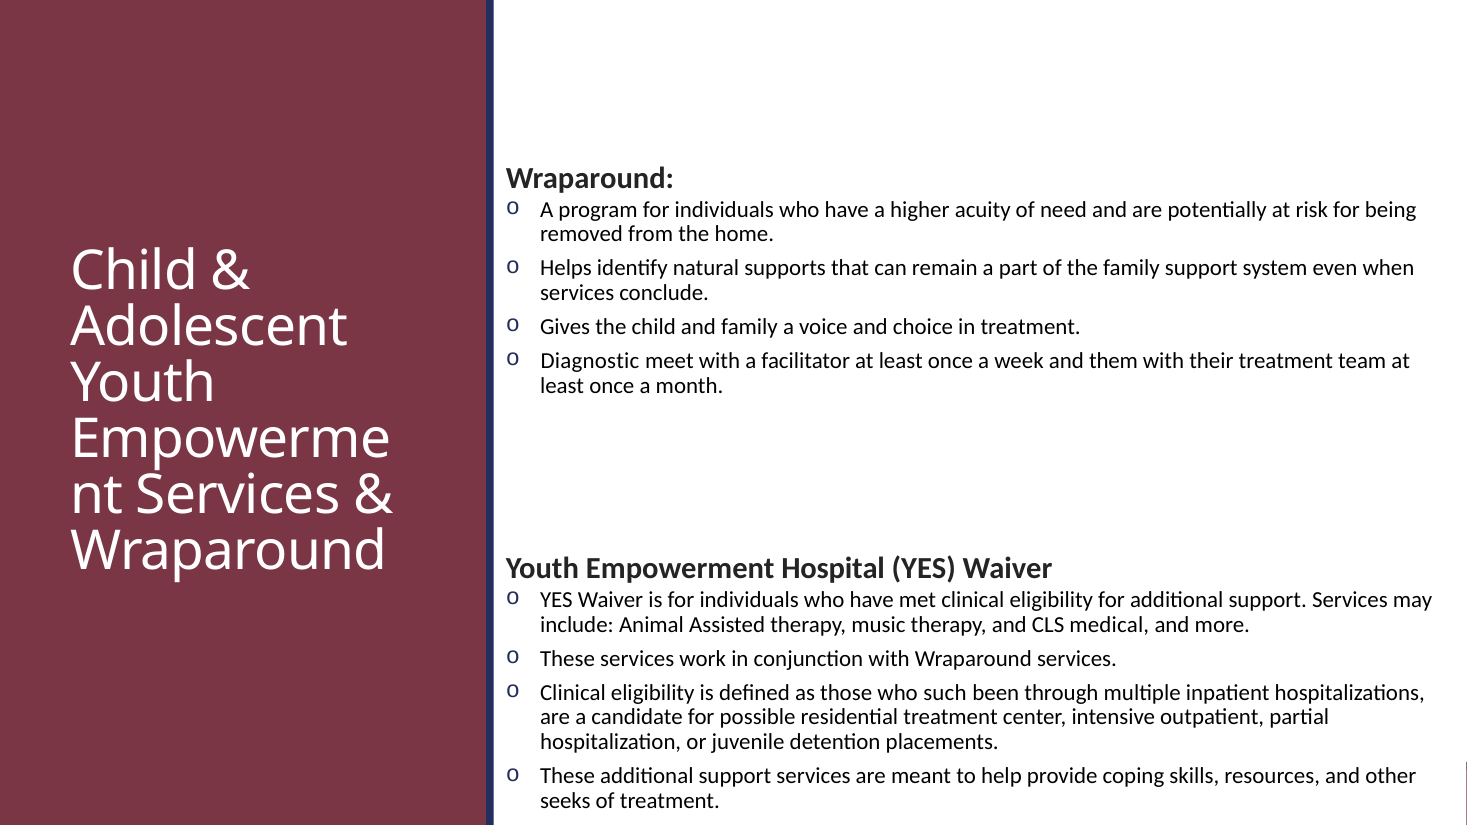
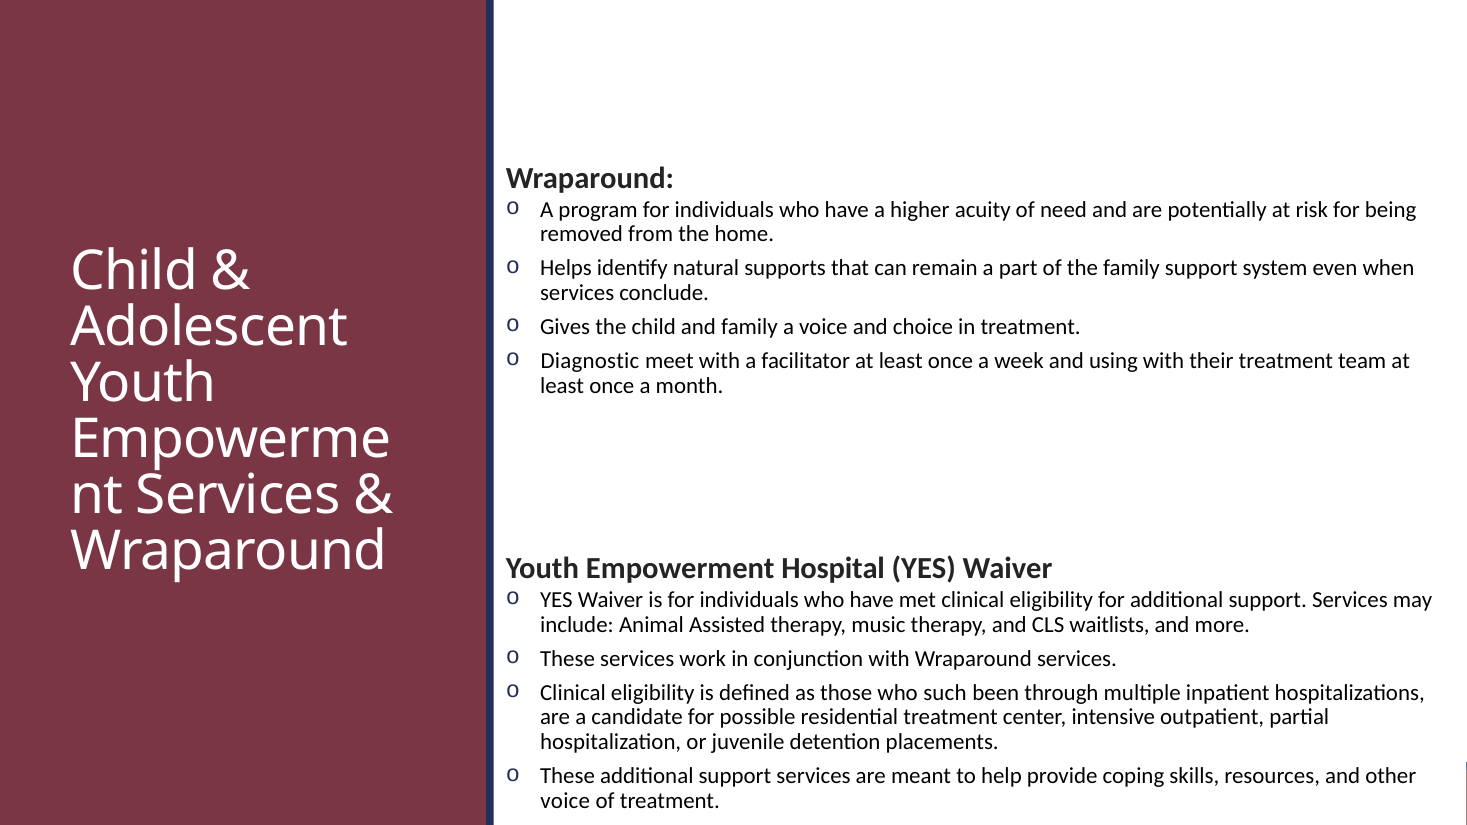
them: them -> using (1113, 361)
medical: medical -> waitlists (1110, 625)
seeks: seeks -> voice (565, 801)
